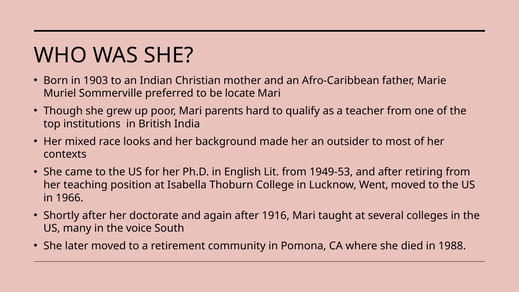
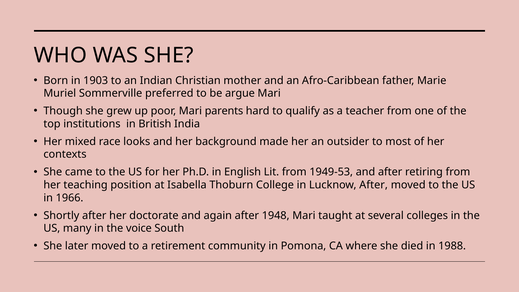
locate: locate -> argue (240, 93)
Lucknow Went: Went -> After (374, 185)
1916: 1916 -> 1948 (276, 215)
